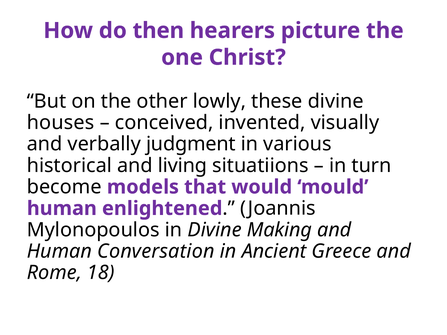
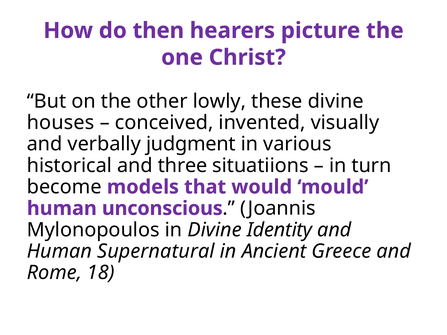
living: living -> three (183, 166)
enlightened: enlightened -> unconscious (162, 209)
Making: Making -> Identity (279, 230)
Conversation: Conversation -> Supernatural (156, 252)
